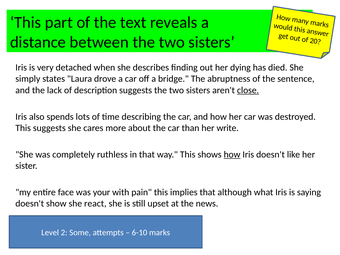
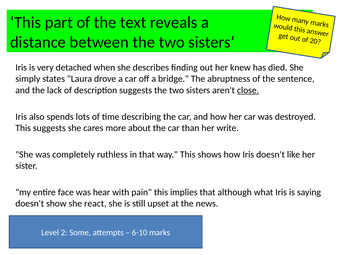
dying: dying -> knew (240, 68)
how underline: present -> none (232, 154)
your: your -> hear (102, 192)
